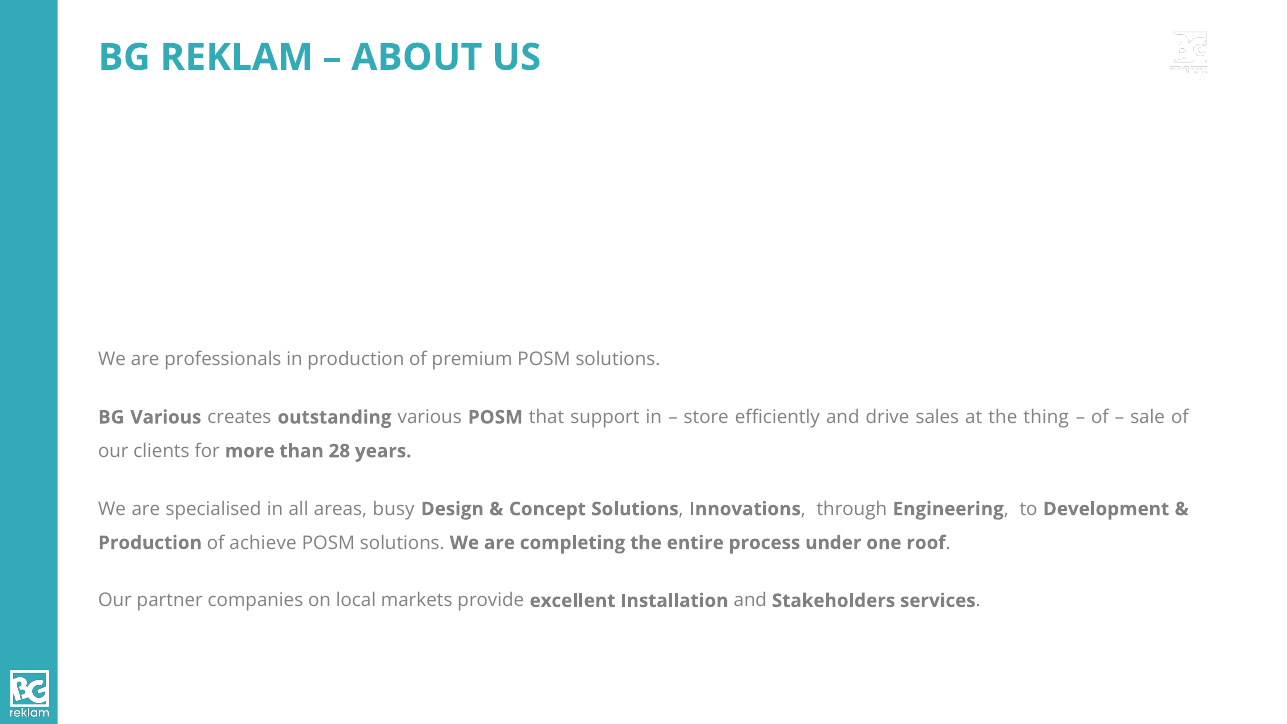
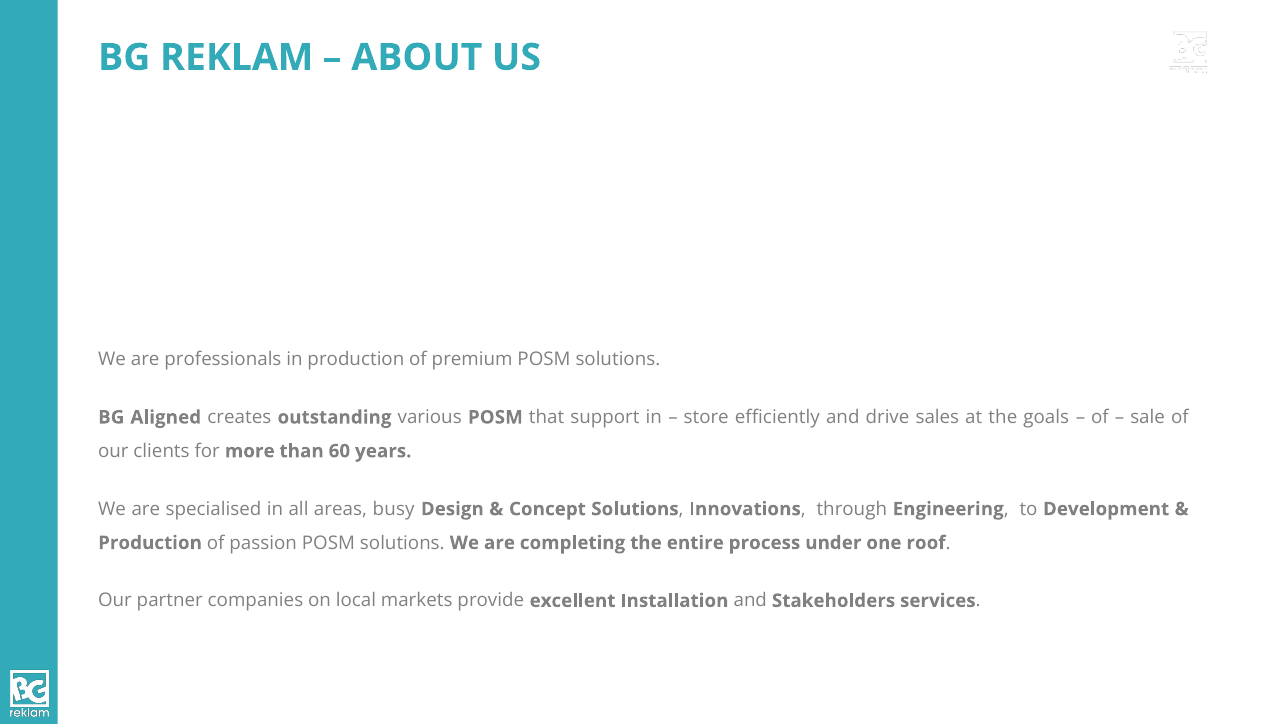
BG Various: Various -> Aligned (166, 417)
thing: thing -> goals (1046, 417)
28: 28 -> 60 (339, 451)
achieve: achieve -> passion (263, 543)
